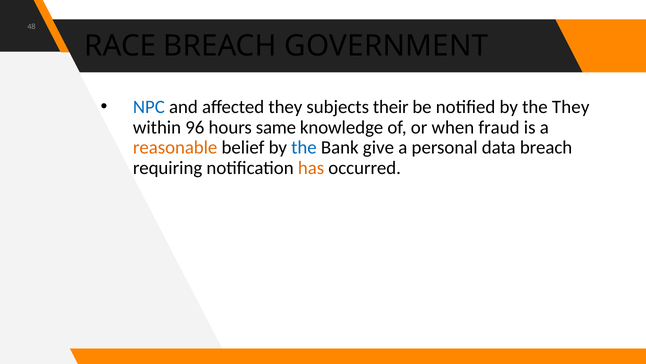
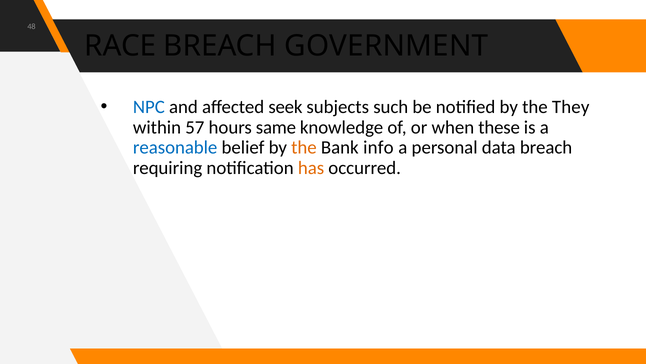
affected they: they -> seek (285, 107)
their: their -> such (391, 107)
96: 96 -> 57 (195, 127)
fraud: fraud -> these (499, 127)
reasonable colour: orange -> blue (175, 148)
the colour: blue -> orange (304, 148)
give: give -> info (378, 148)
